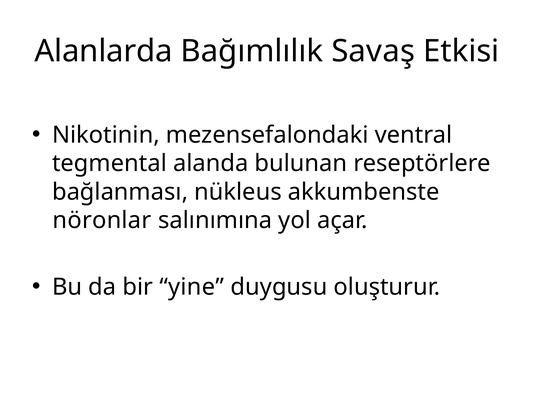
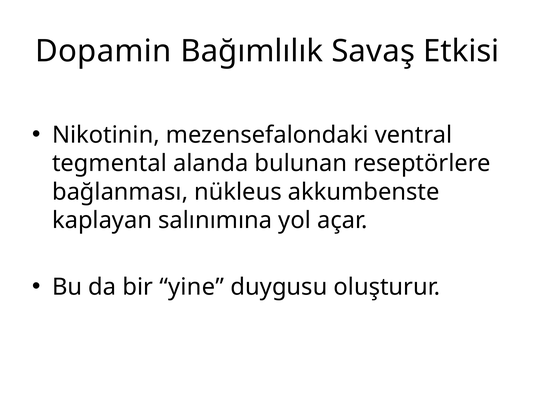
Alanlarda: Alanlarda -> Dopamin (103, 51)
nöronlar: nöronlar -> kaplayan (102, 220)
